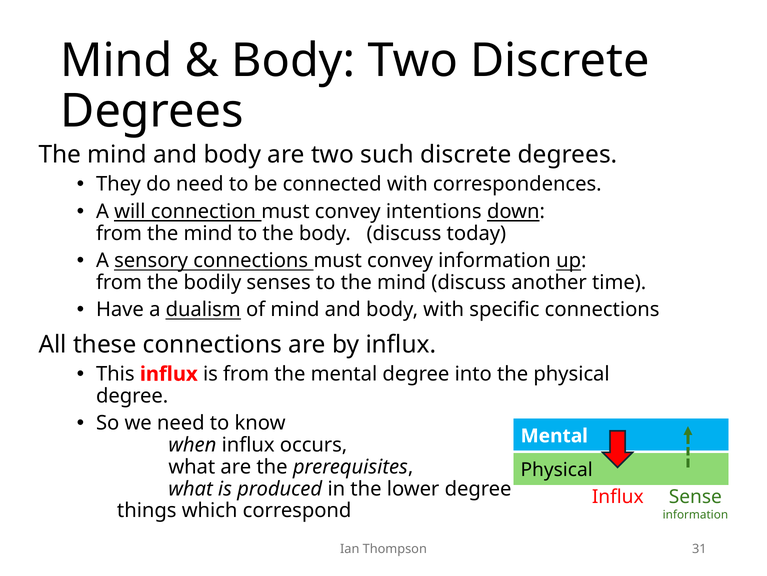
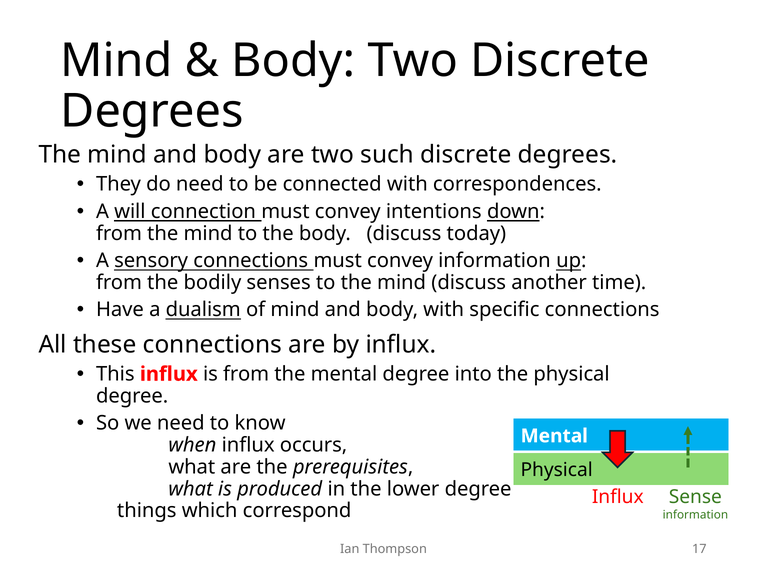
31: 31 -> 17 (699, 548)
